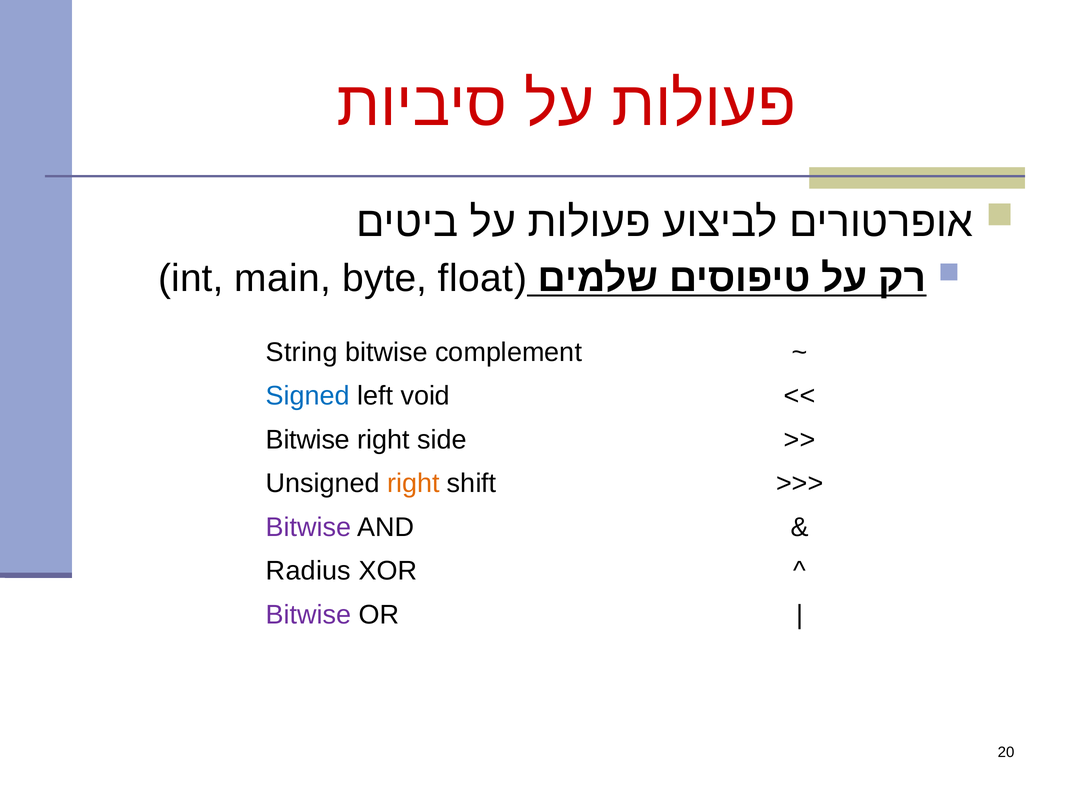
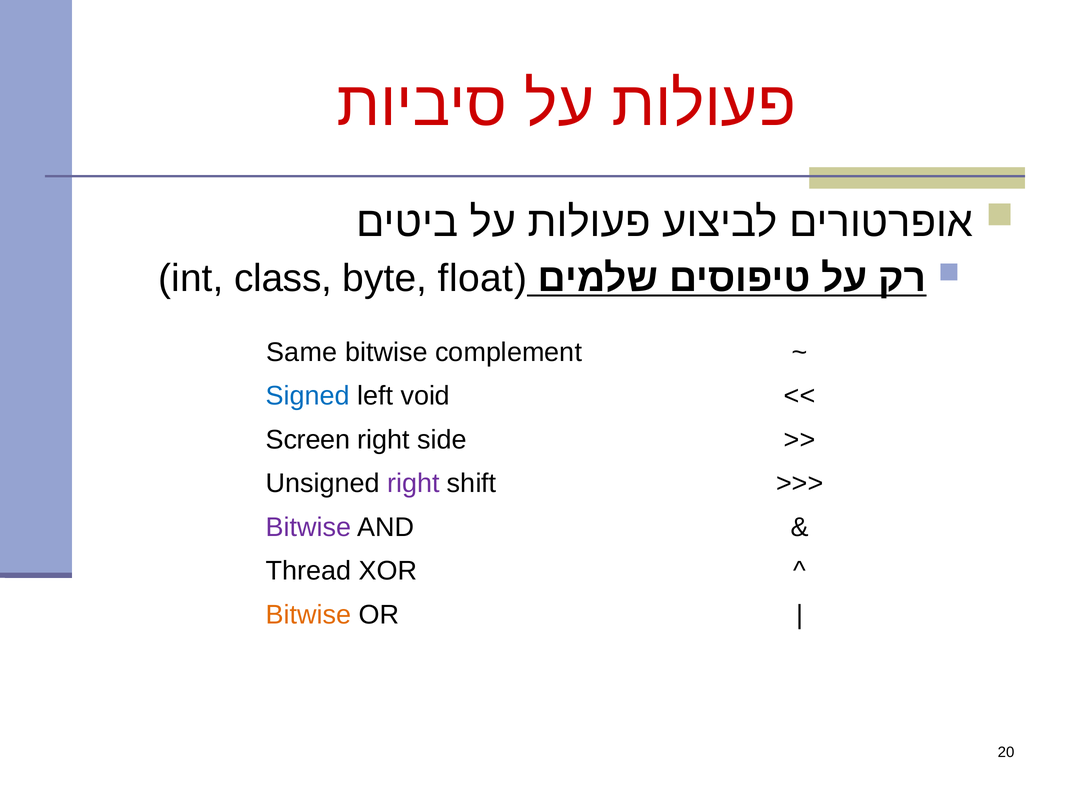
main: main -> class (283, 278)
String: String -> Same (302, 352)
Bitwise: Bitwise -> Screen (308, 440)
right colour: orange -> purple (413, 484)
Radius: Radius -> Thread (309, 571)
Bitwise colour: purple -> orange (309, 615)
